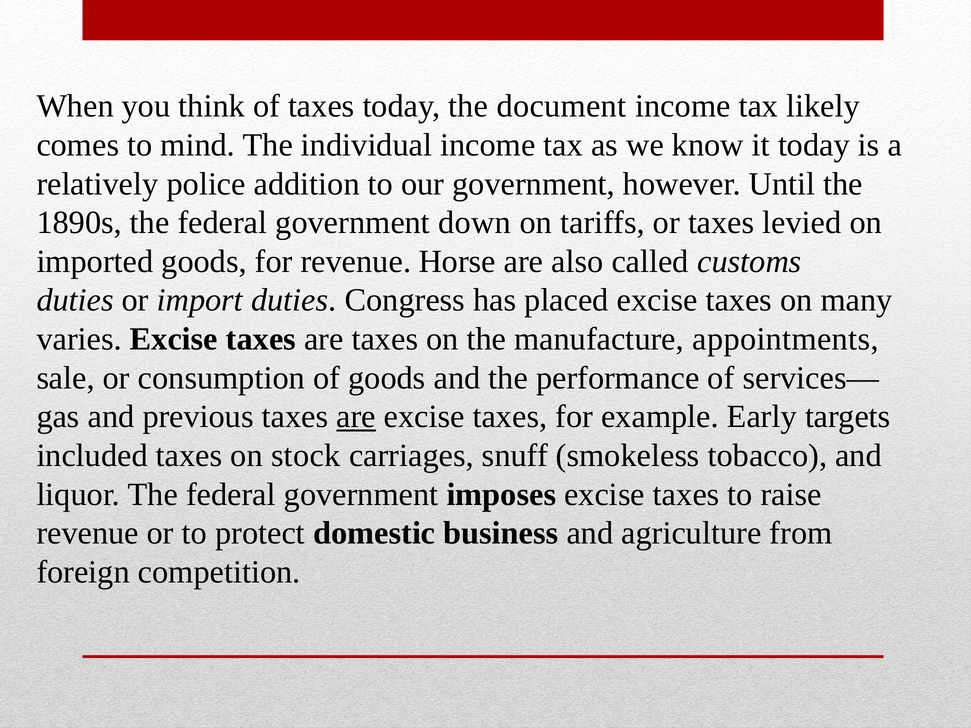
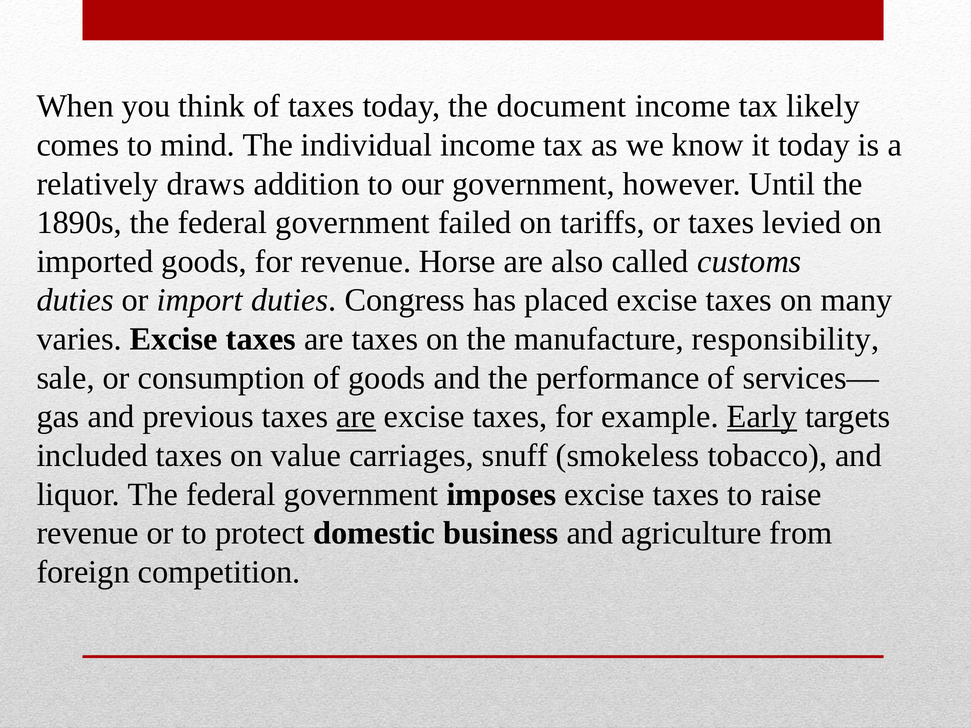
police: police -> draws (206, 184)
down: down -> failed (475, 223)
appointments: appointments -> responsibility (786, 339)
Early underline: none -> present (762, 417)
stock: stock -> value (306, 456)
